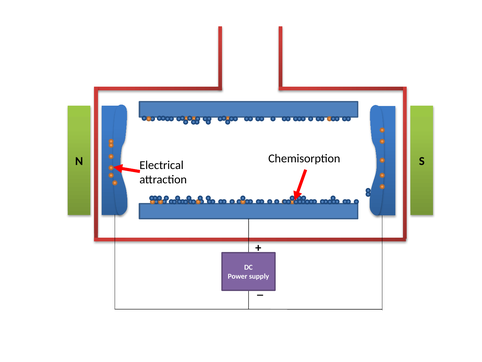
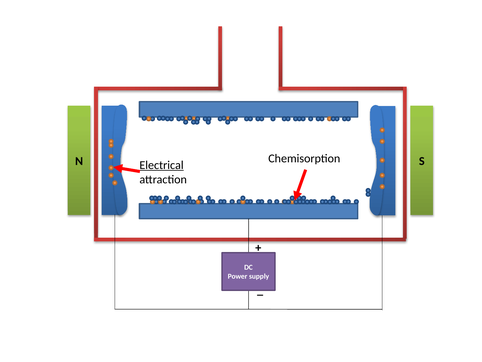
Electrical underline: none -> present (162, 165)
